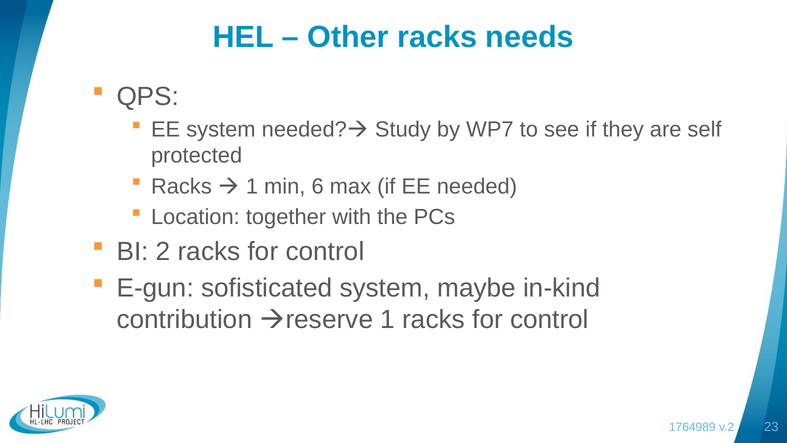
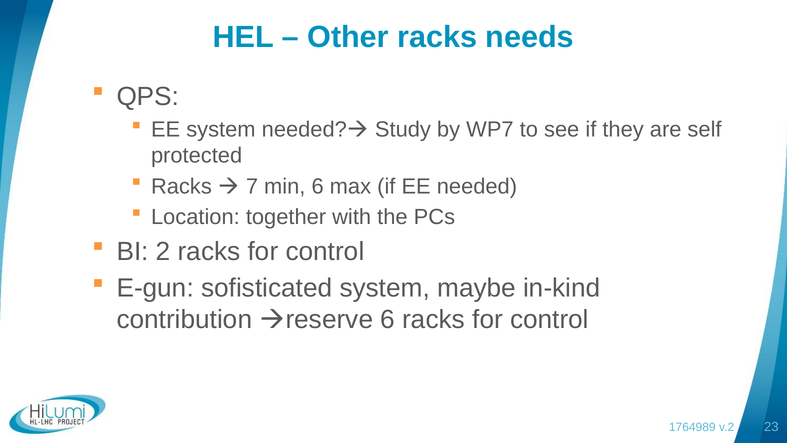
1: 1 -> 7 (252, 186)
1: 1 -> 6 (388, 319)
